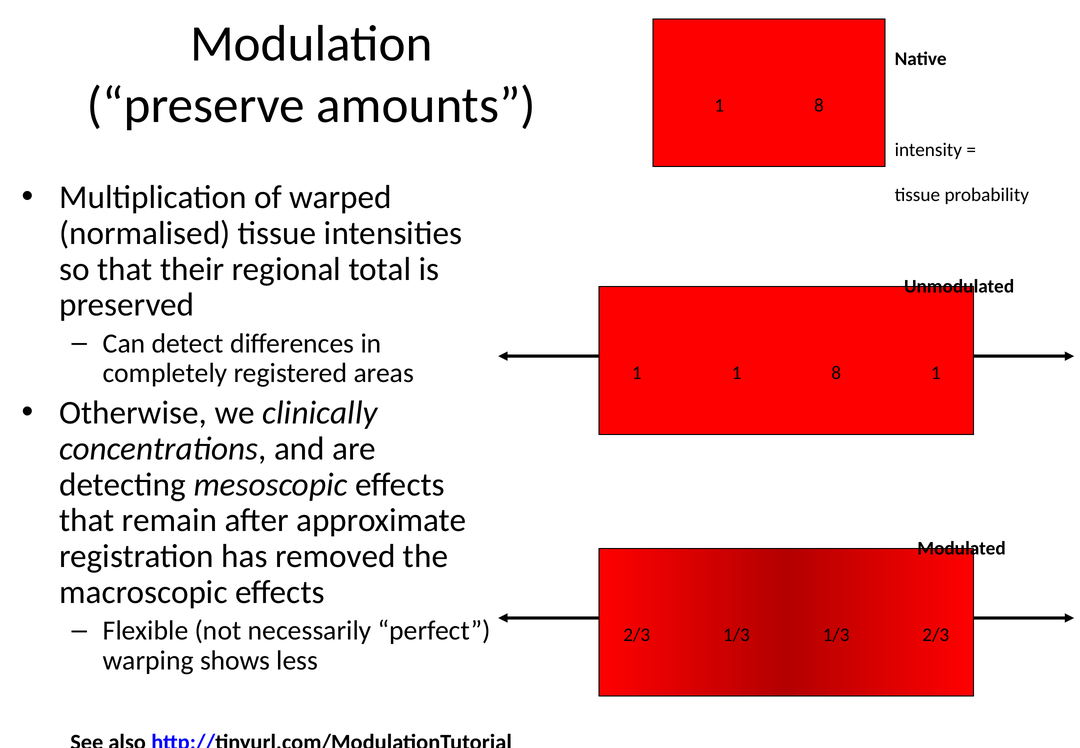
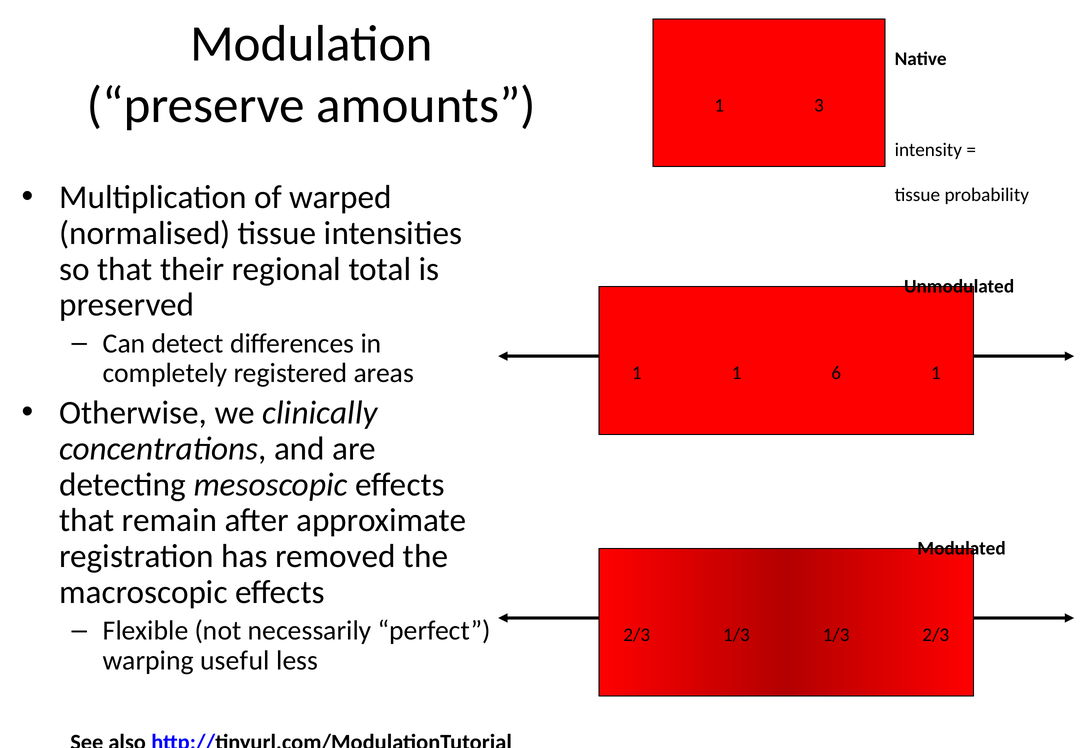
8: 8 -> 3 (819, 105)
1 1 8: 8 -> 6 (836, 373)
shows: shows -> useful (235, 660)
